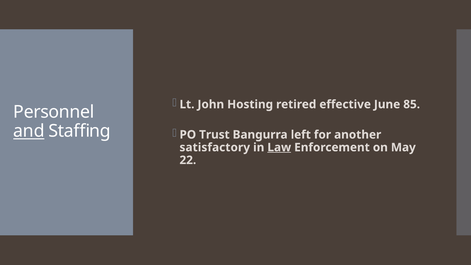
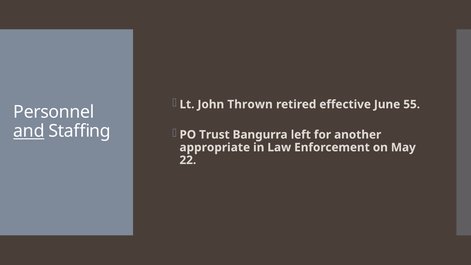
Hosting: Hosting -> Thrown (250, 104)
85: 85 -> 55 (412, 104)
satisfactory: satisfactory -> appropriate (215, 147)
Law underline: present -> none (279, 147)
